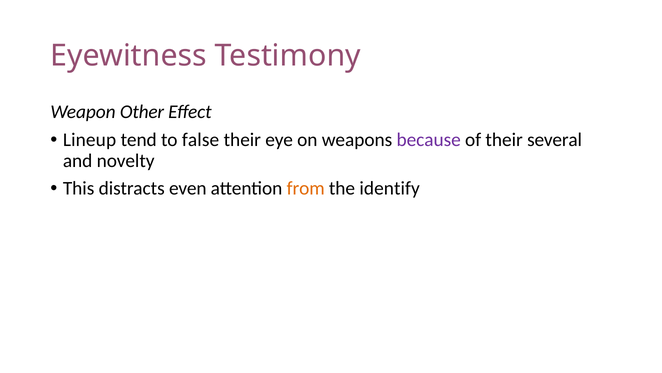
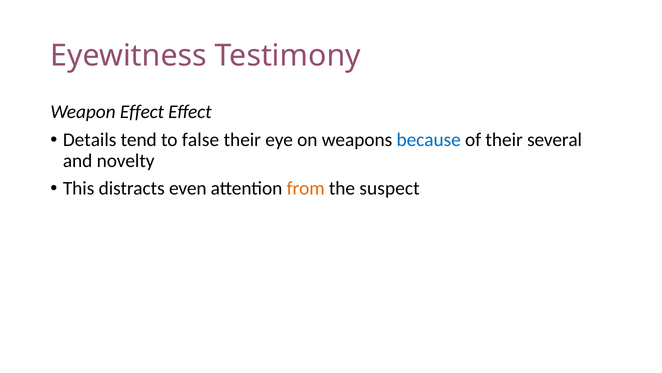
Weapon Other: Other -> Effect (142, 112)
Lineup: Lineup -> Details (90, 140)
because colour: purple -> blue (429, 140)
identify: identify -> suspect (390, 188)
